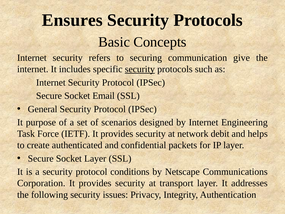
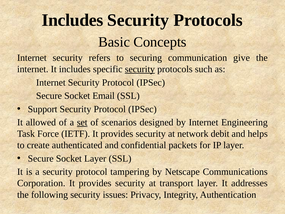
Ensures: Ensures -> Includes (72, 20)
General: General -> Support (43, 109)
purpose: purpose -> allowed (41, 122)
set underline: none -> present (82, 122)
conditions: conditions -> tampering (130, 172)
